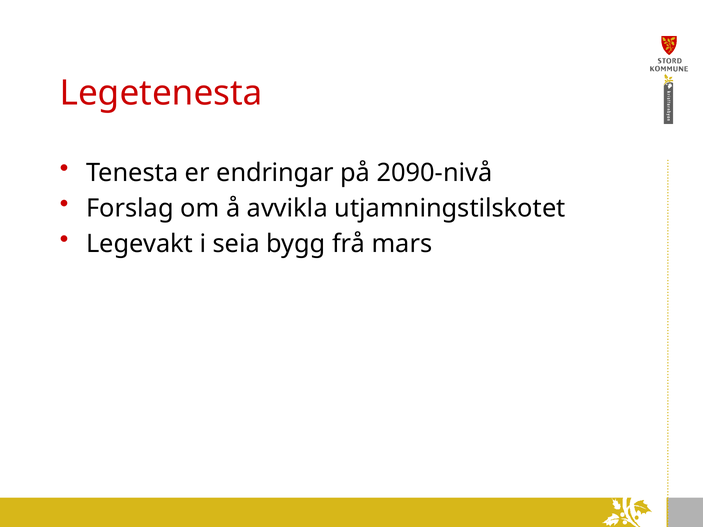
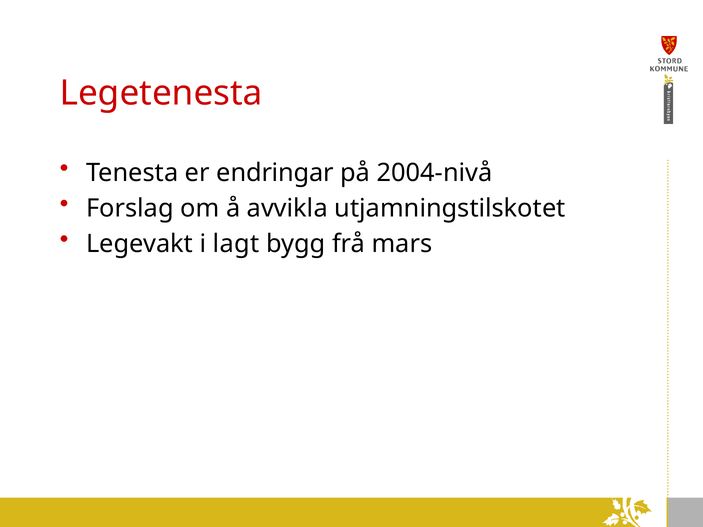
2090-nivå: 2090-nivå -> 2004-nivå (435, 173)
seia: seia -> lagt (236, 244)
